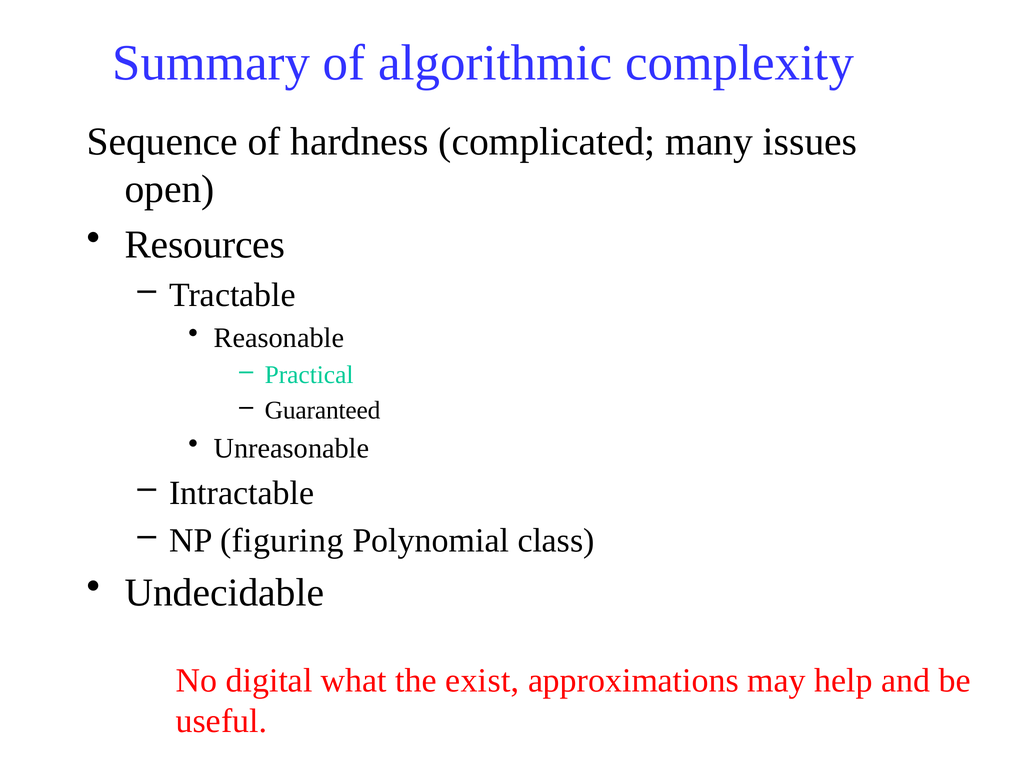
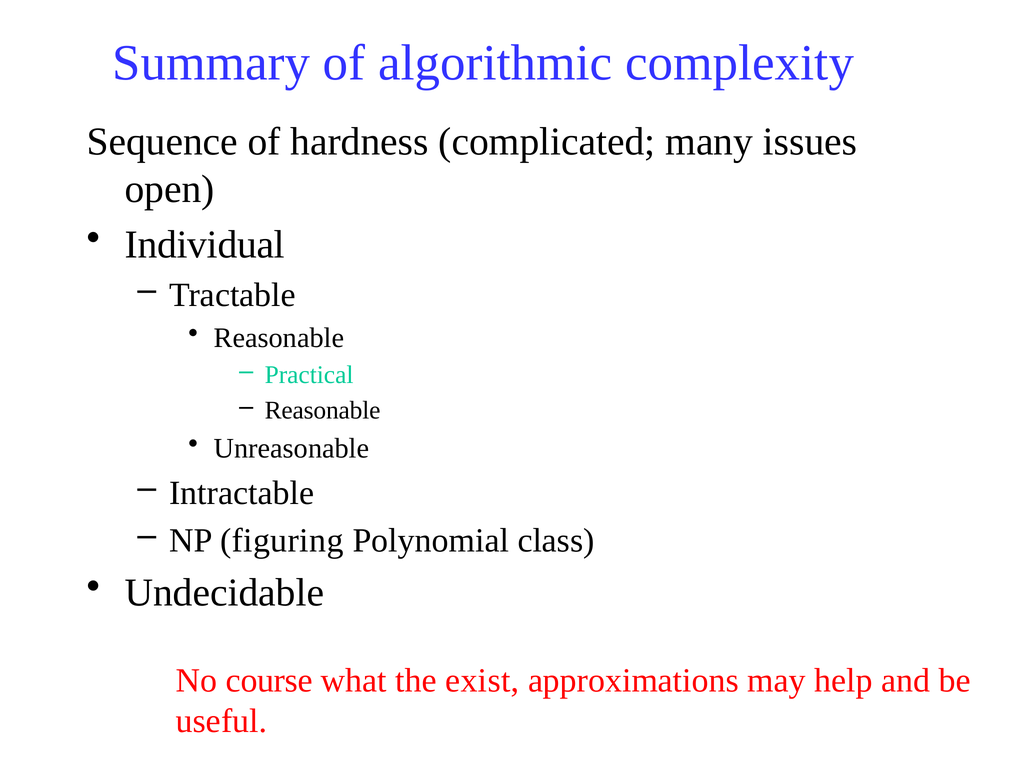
Resources: Resources -> Individual (205, 245)
Guaranteed: Guaranteed -> Reasonable (323, 411)
digital: digital -> course (269, 681)
